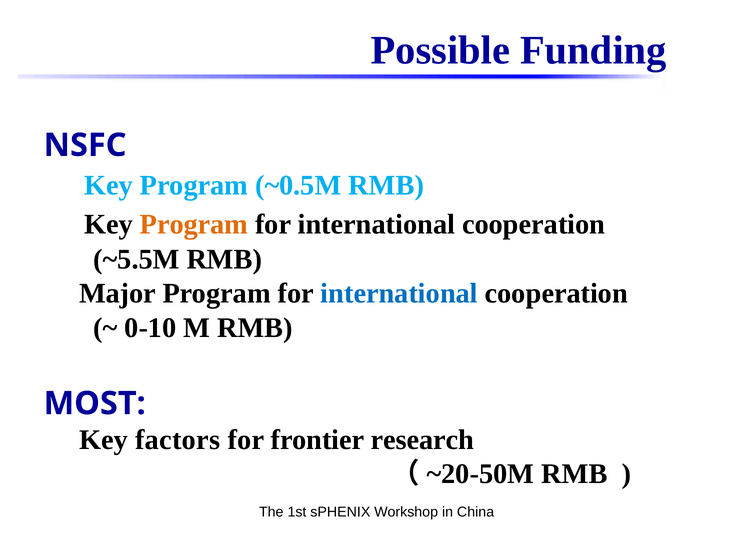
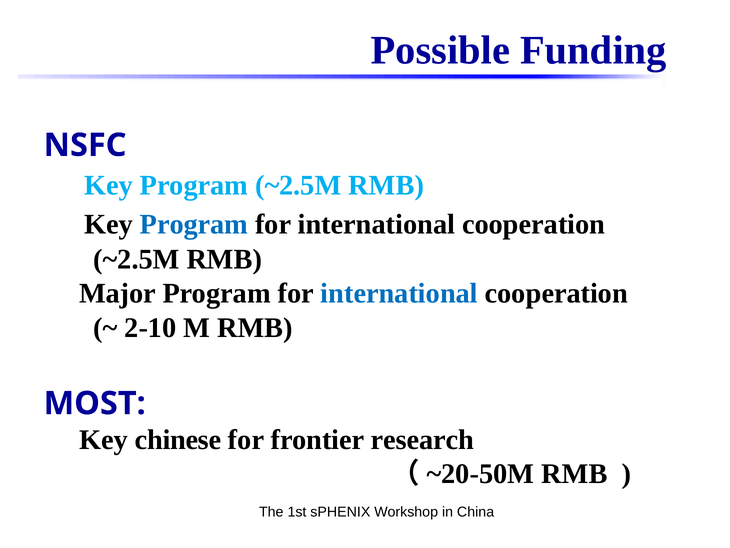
Program ~0.5M: ~0.5M -> ~2.5M (298, 185)
Program colour: orange -> blue (194, 224)
~5.5M: ~5.5M -> ~2.5M (136, 259)
0-10: 0-10 -> 2-10 (150, 327)
factors: factors -> chinese (178, 439)
